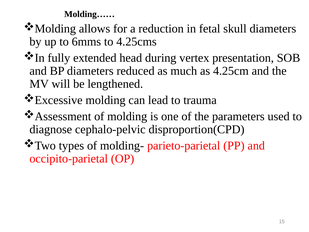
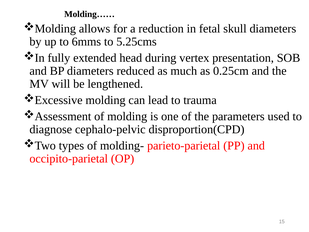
4.25cms: 4.25cms -> 5.25cms (137, 42)
4.25cm: 4.25cm -> 0.25cm (231, 71)
